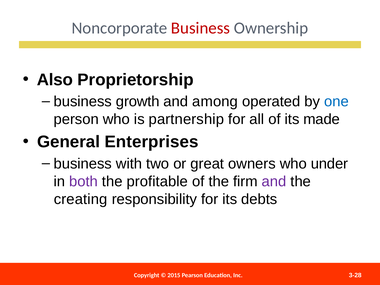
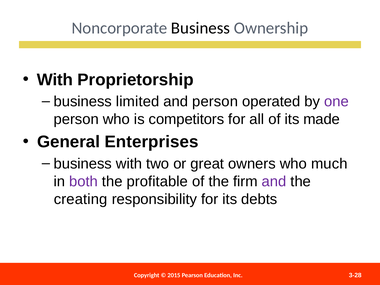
Business colour: red -> black (201, 28)
Also: Also -> With (55, 80)
growth: growth -> limited (138, 102)
and among: among -> person (215, 102)
one colour: blue -> purple (336, 102)
partnership: partnership -> competitors (186, 119)
under: under -> much (329, 164)
